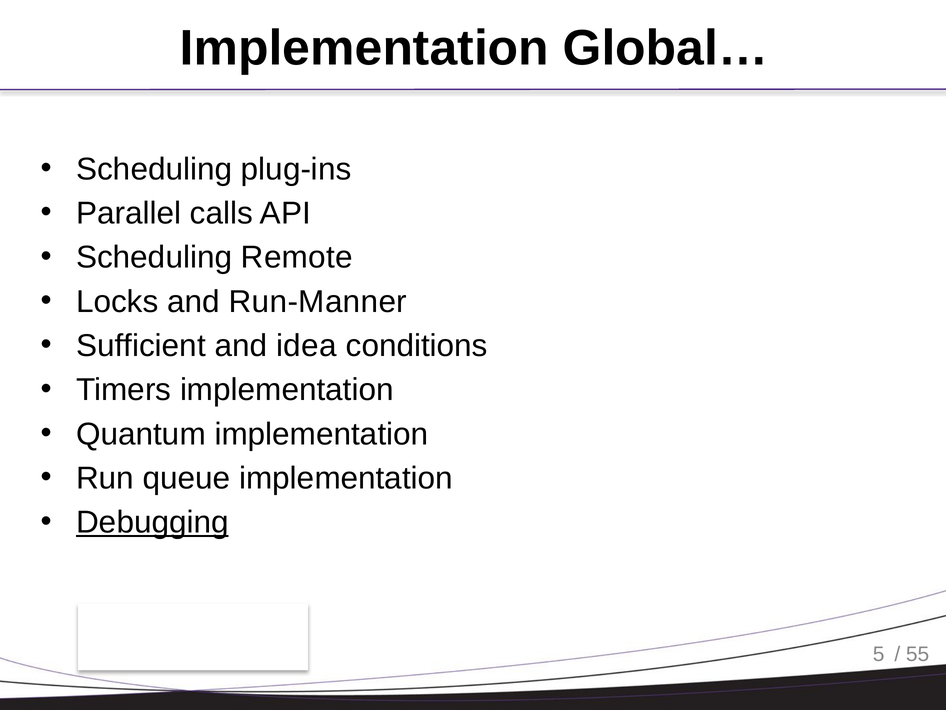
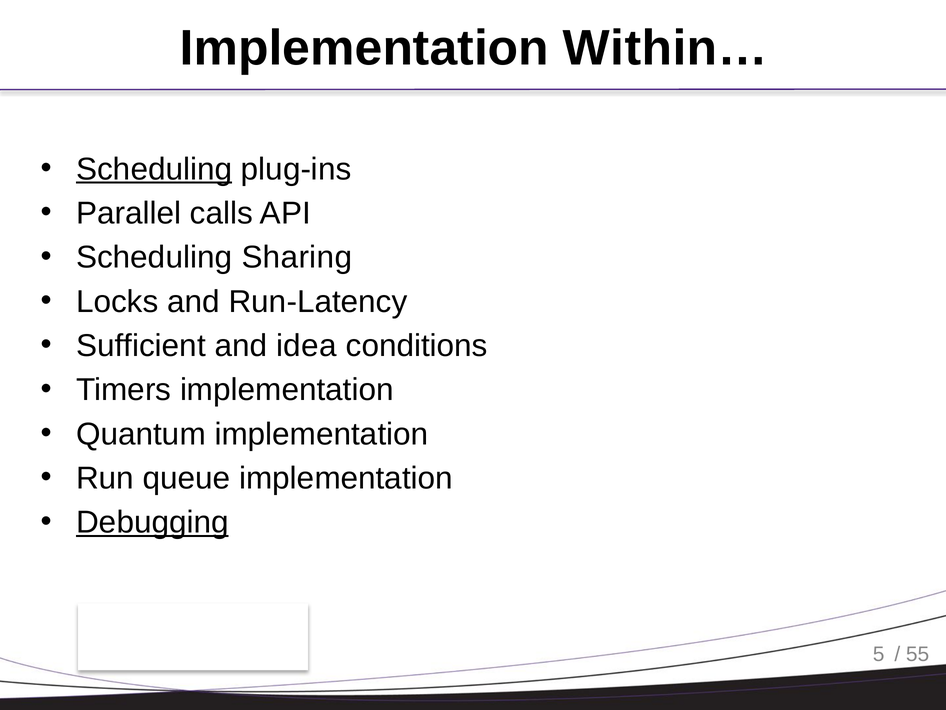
Global…: Global… -> Within… (665, 48)
Scheduling underline: none -> present (154, 169)
Remote: Remote -> Sharing (297, 257)
Run-Manner: Run-Manner -> Run-Latency (318, 301)
